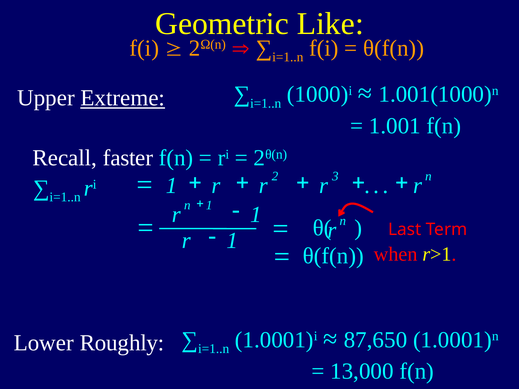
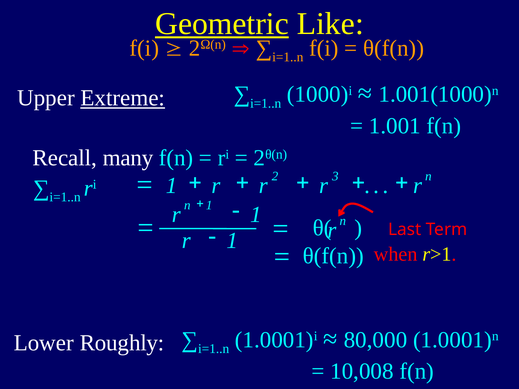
Geometric underline: none -> present (222, 24)
faster: faster -> many (128, 158)
87,650: 87,650 -> 80,000 (376, 340)
13,000: 13,000 -> 10,008 (362, 372)
